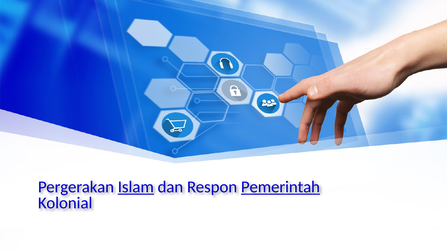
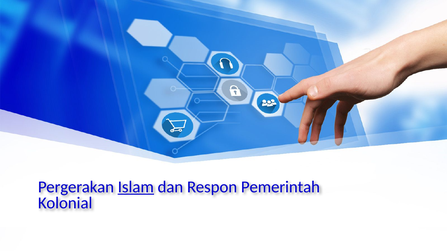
Pemerintah underline: present -> none (280, 187)
